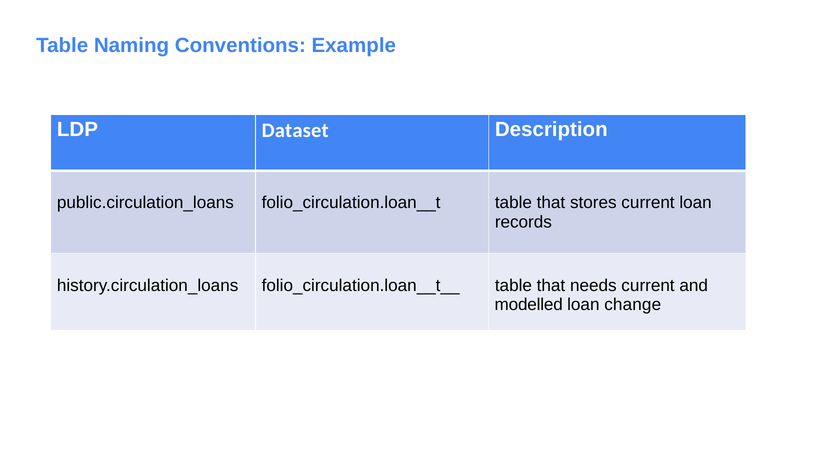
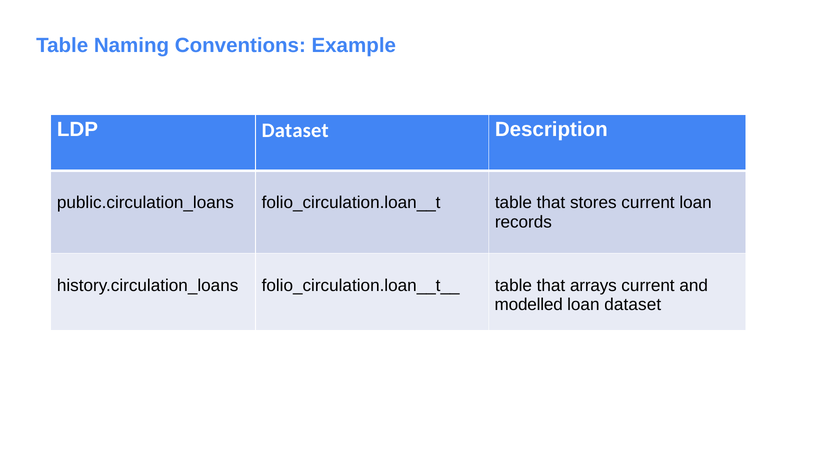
needs: needs -> arrays (593, 285)
loan change: change -> dataset (633, 304)
